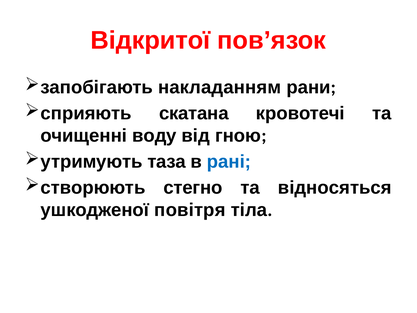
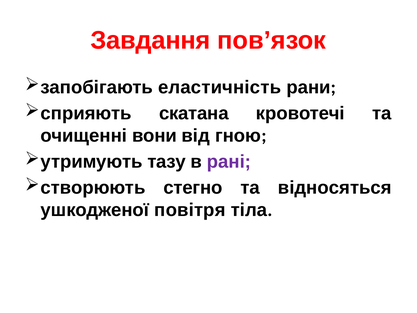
Відкритої: Відкритої -> Завдання (151, 40)
накладанням: накладанням -> еластичність (220, 87)
воду: воду -> вони (154, 136)
таза: таза -> тазу (167, 162)
рані colour: blue -> purple (229, 162)
